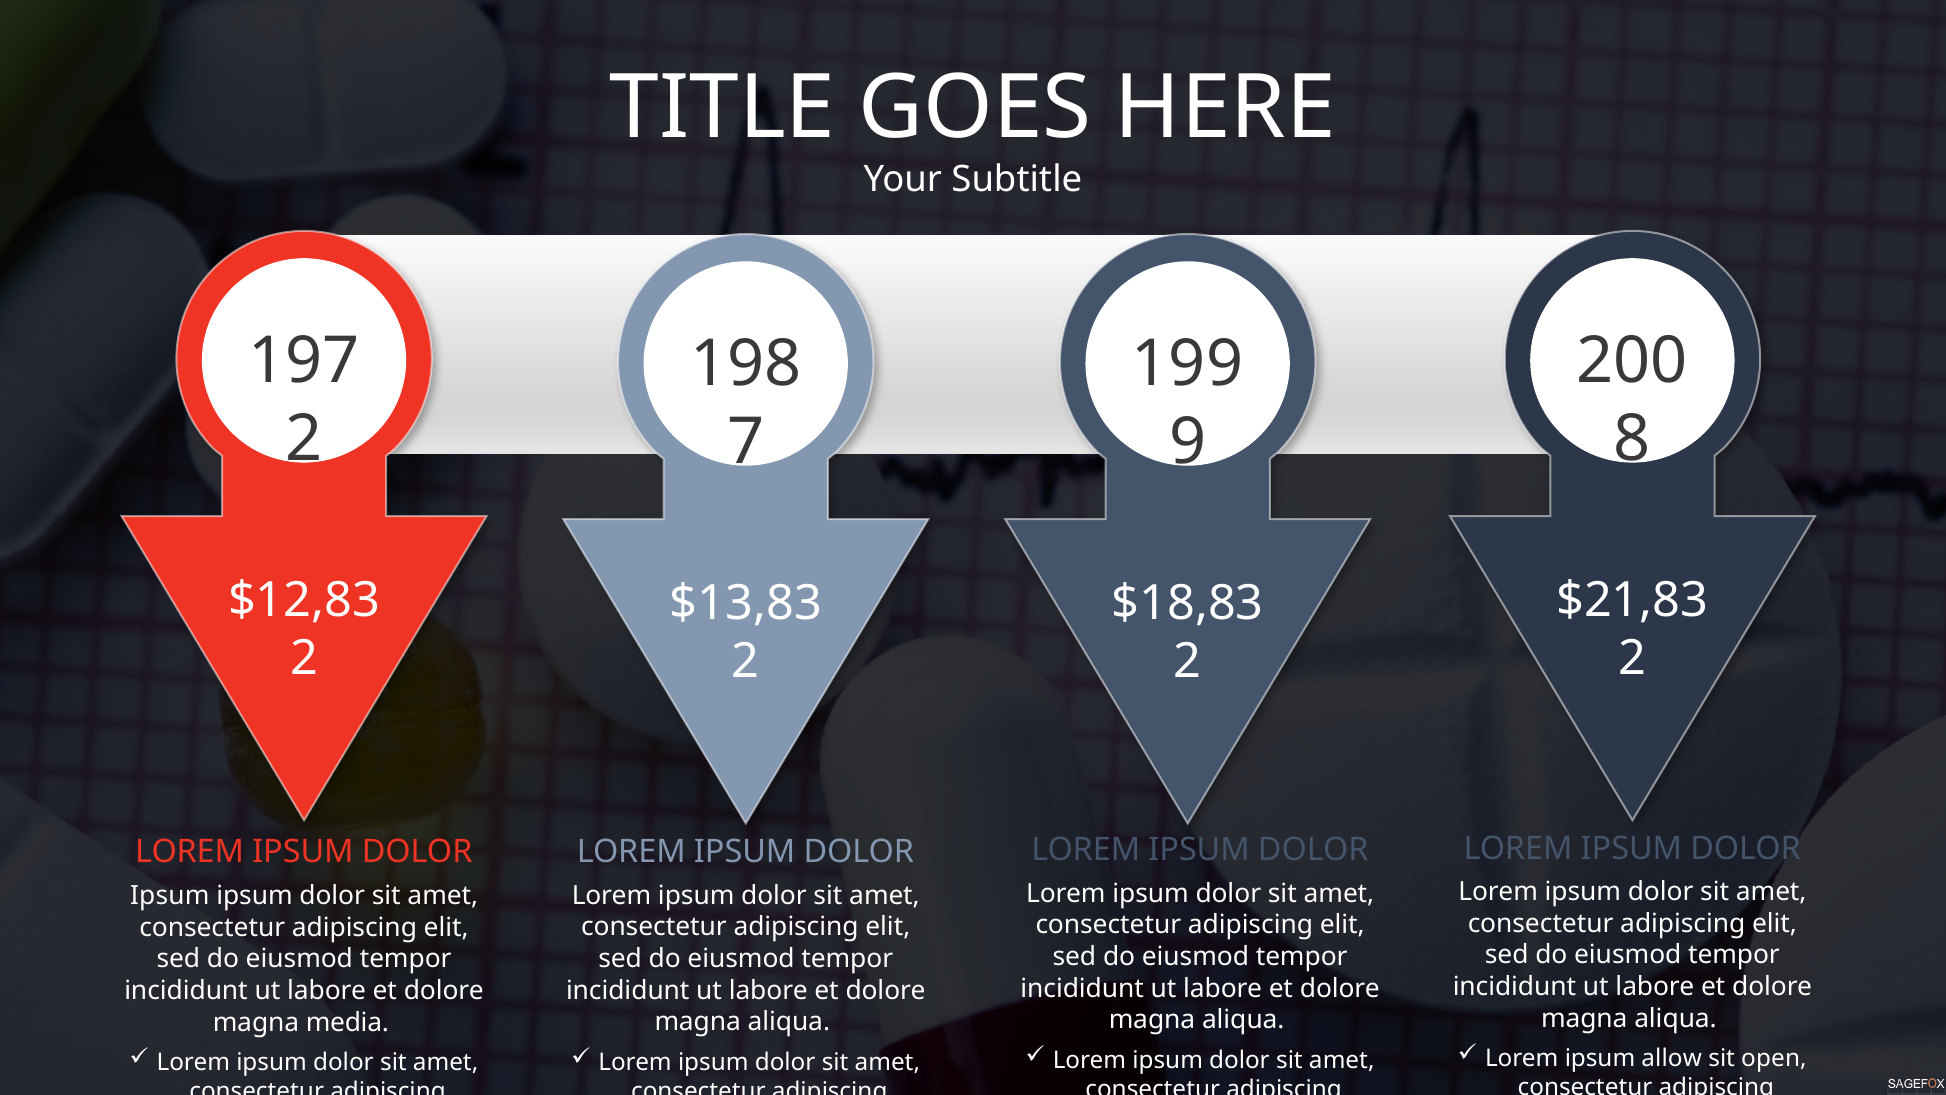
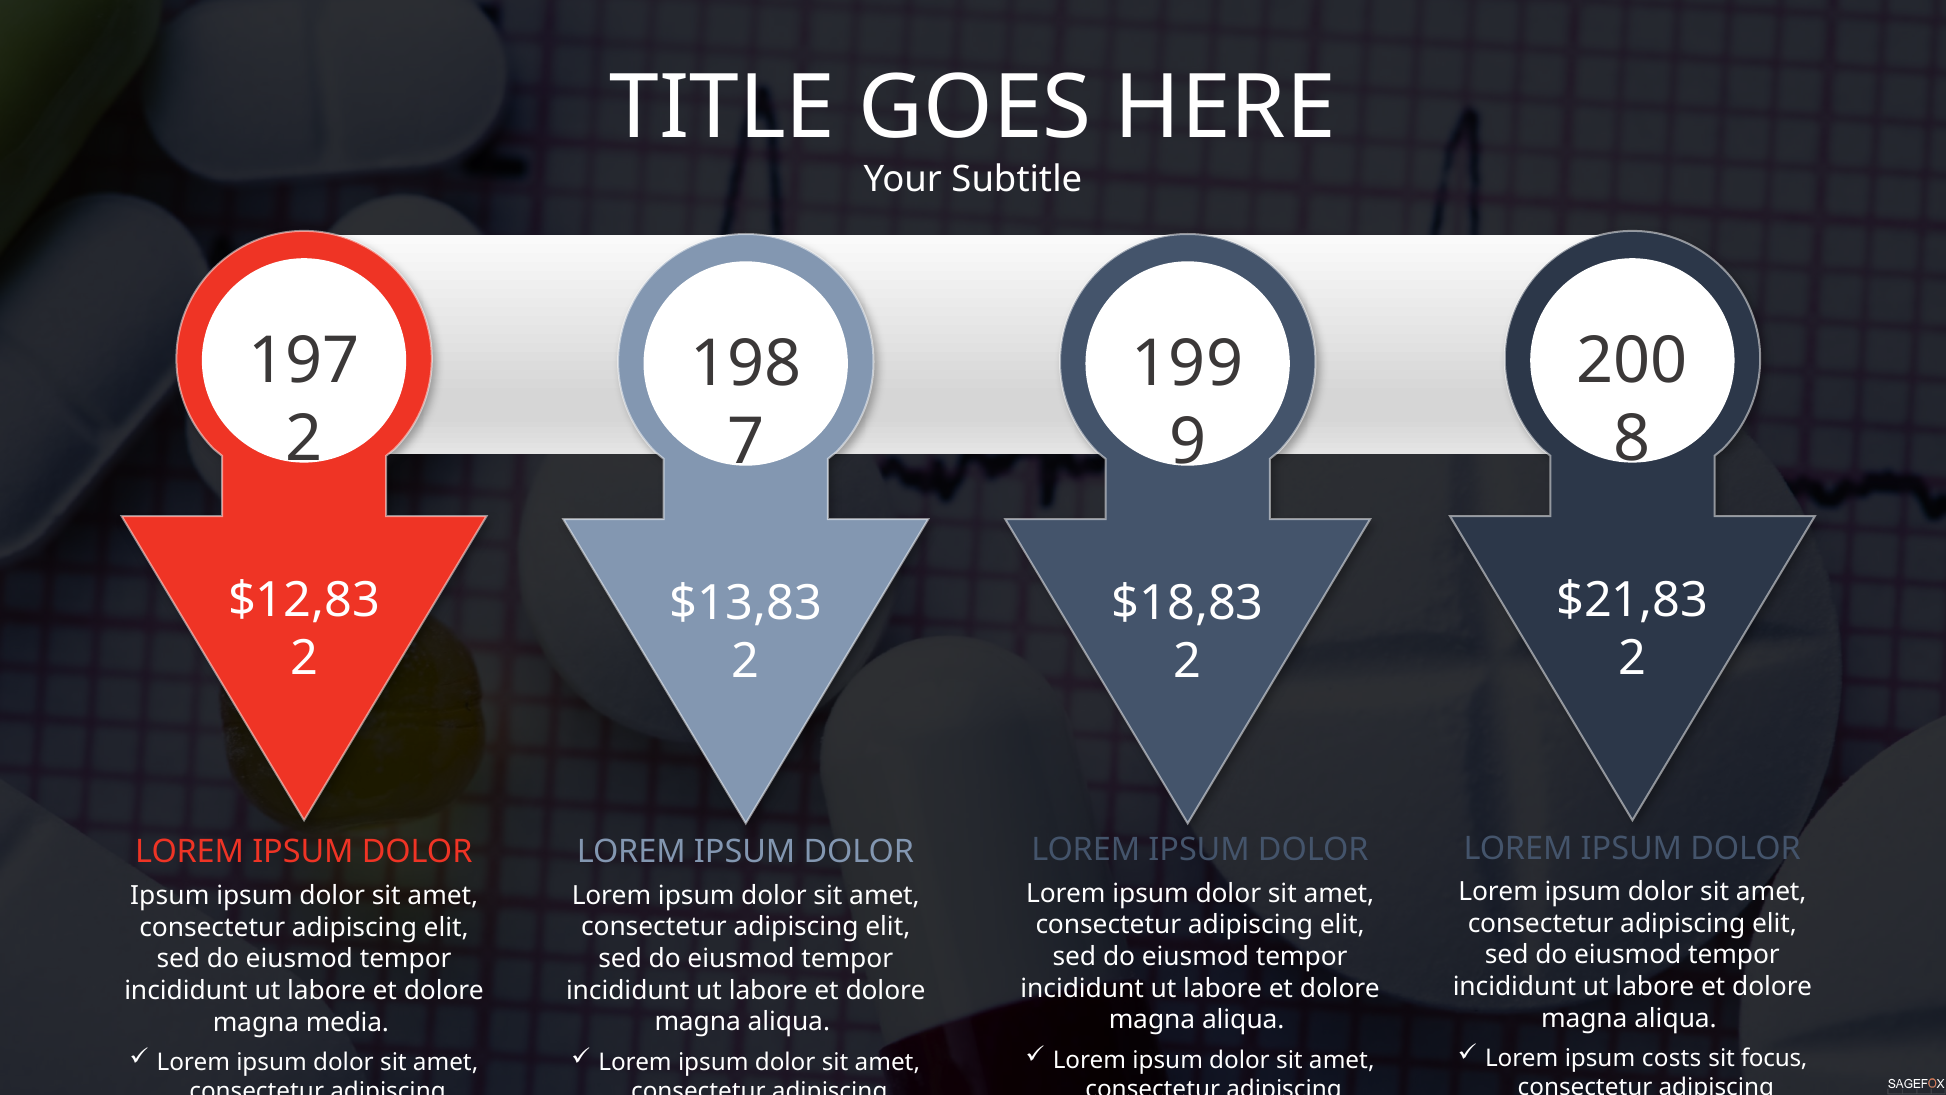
allow: allow -> costs (1672, 1058)
open: open -> focus (1774, 1058)
